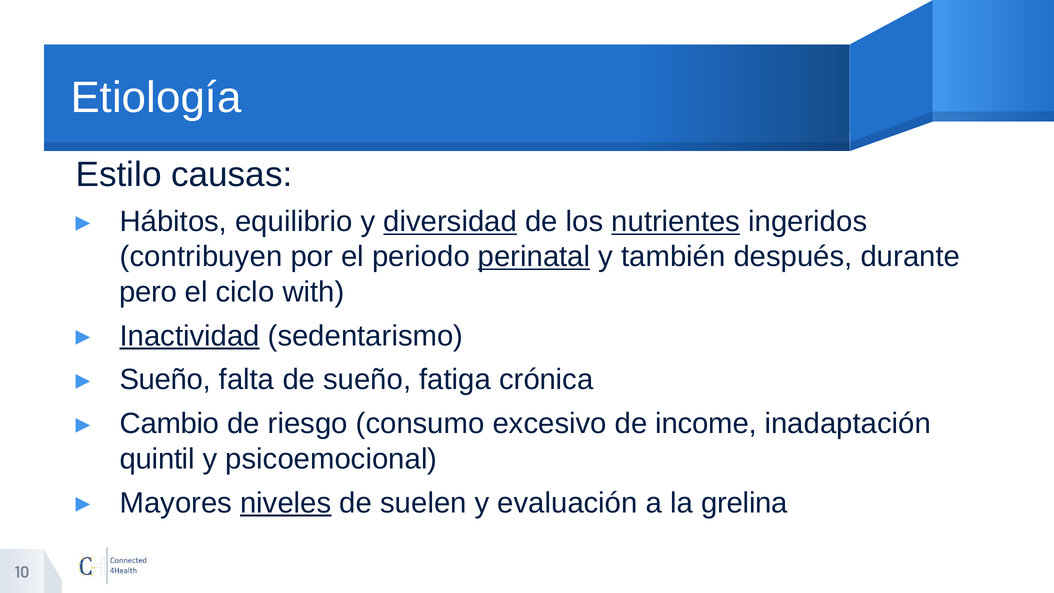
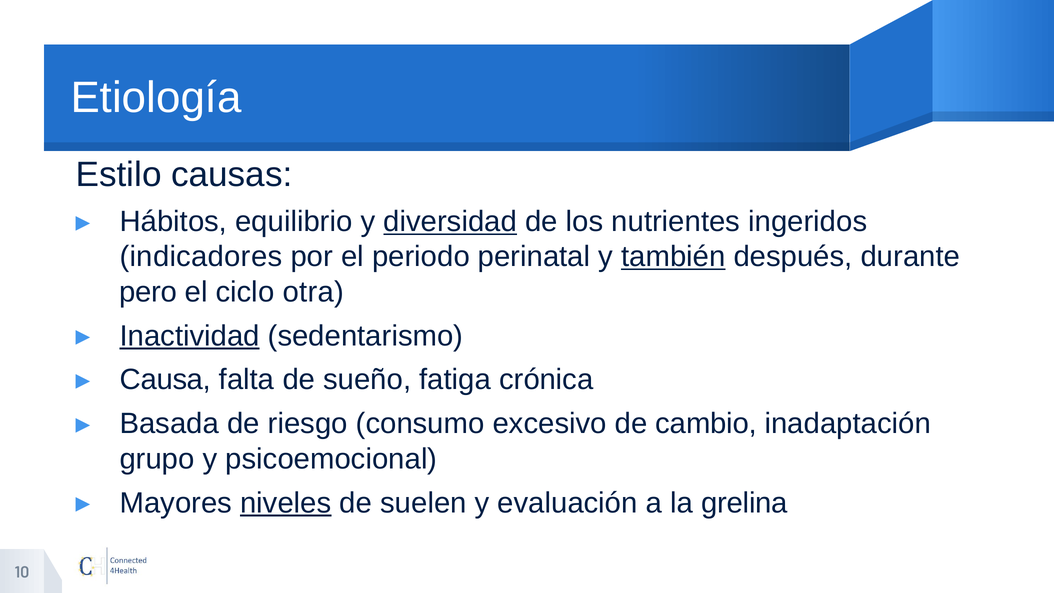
nutrientes underline: present -> none (676, 222)
contribuyen: contribuyen -> indicadores (201, 257)
perinatal underline: present -> none (534, 257)
también underline: none -> present (673, 257)
with: with -> otra (313, 292)
Sueño: Sueño -> Causa (165, 380)
Cambio: Cambio -> Basada (169, 424)
income: income -> cambio (706, 424)
quintil: quintil -> grupo (157, 459)
